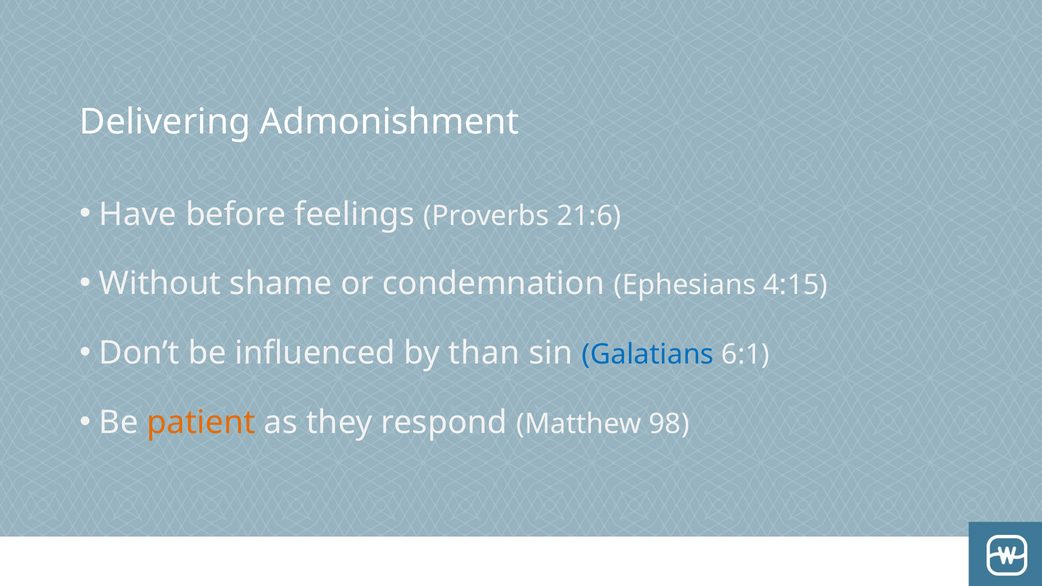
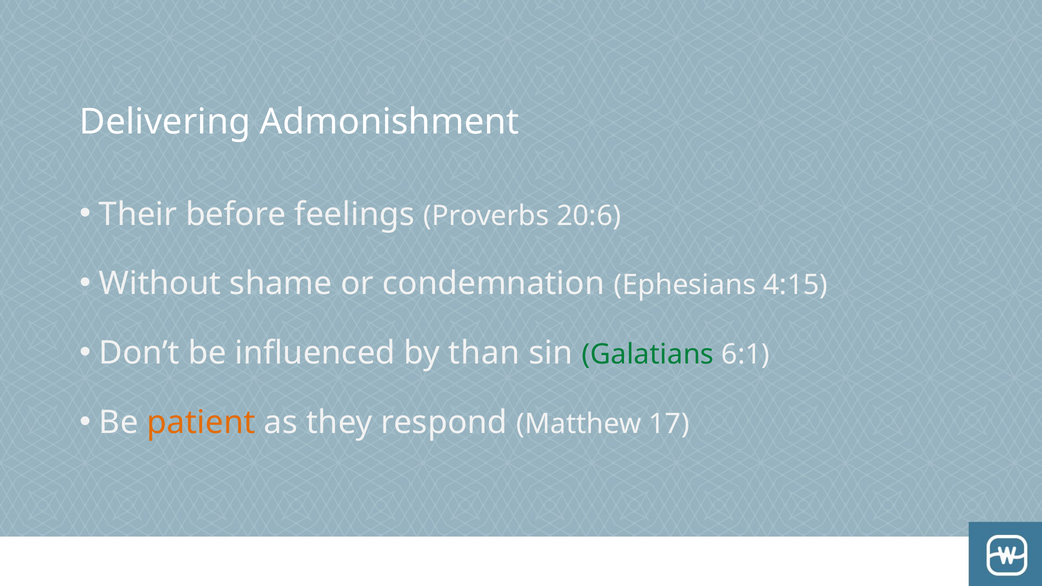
Have: Have -> Their (138, 214)
21:6: 21:6 -> 20:6 (589, 216)
Galatians colour: blue -> green (648, 355)
98: 98 -> 17 (669, 424)
